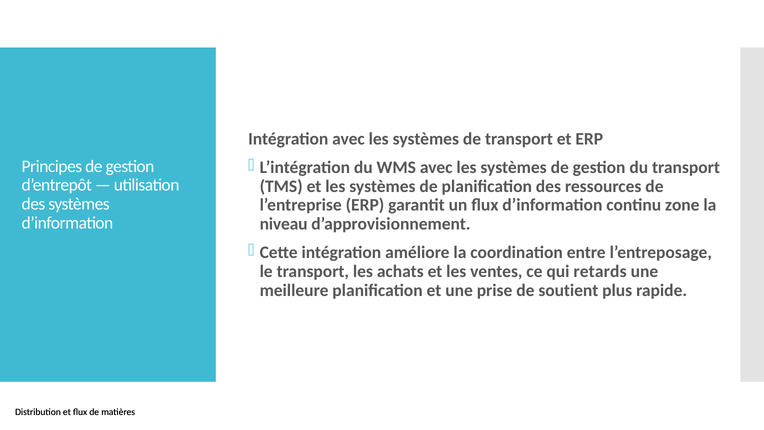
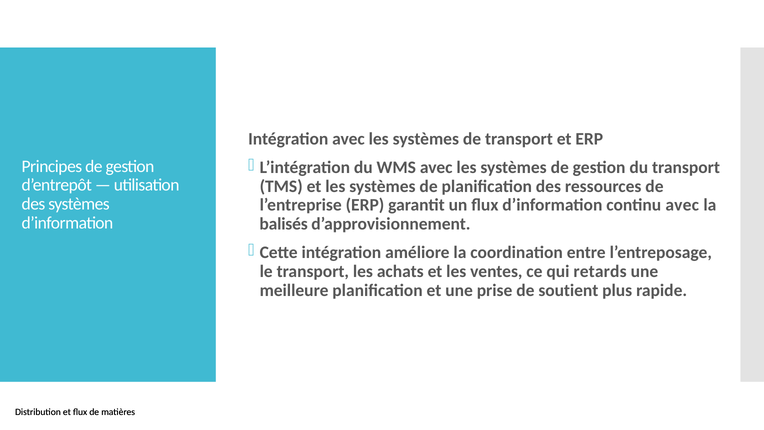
continu zone: zone -> avec (682, 205)
niveau: niveau -> balisés (284, 224)
